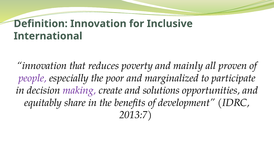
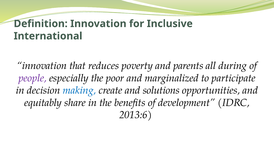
mainly: mainly -> parents (188, 66)
proven: proven -> during (233, 66)
making colour: purple -> blue (79, 90)
2013:7: 2013:7 -> 2013:6 (136, 115)
